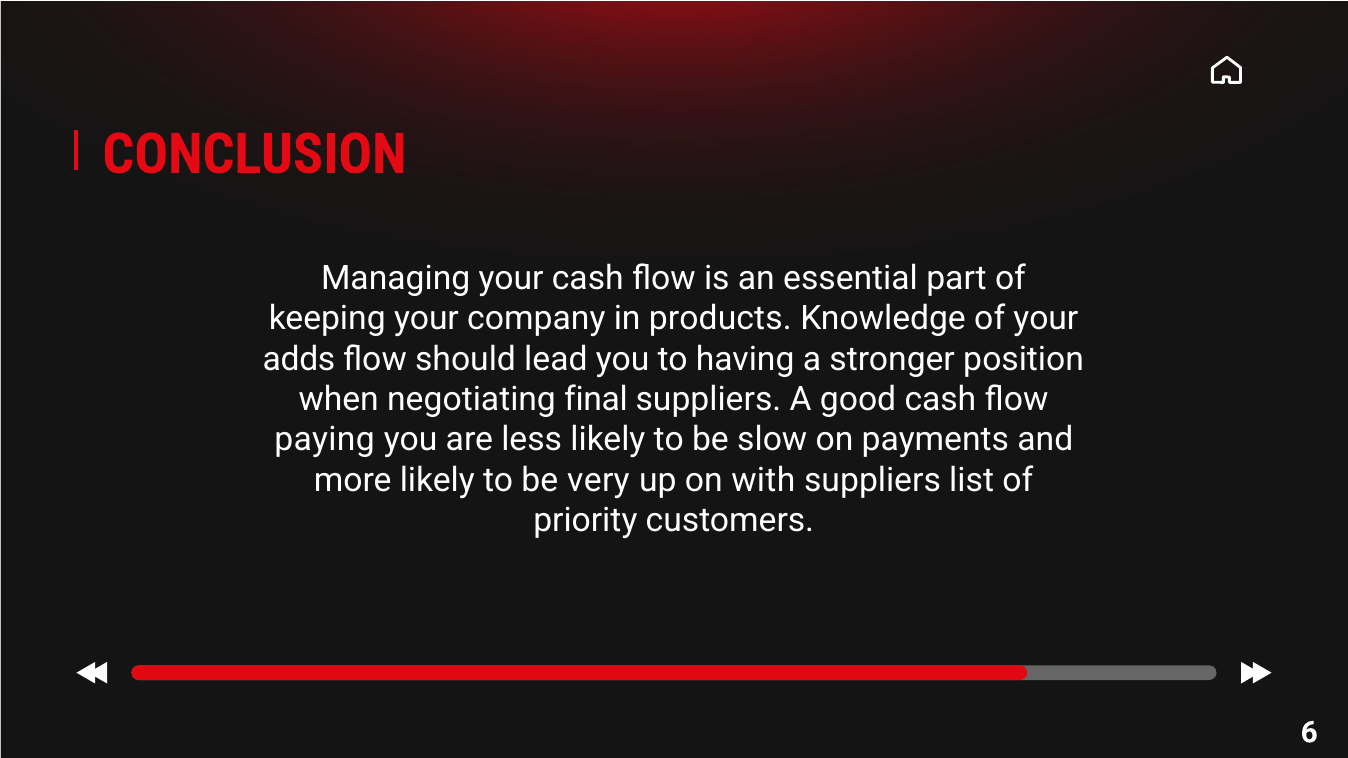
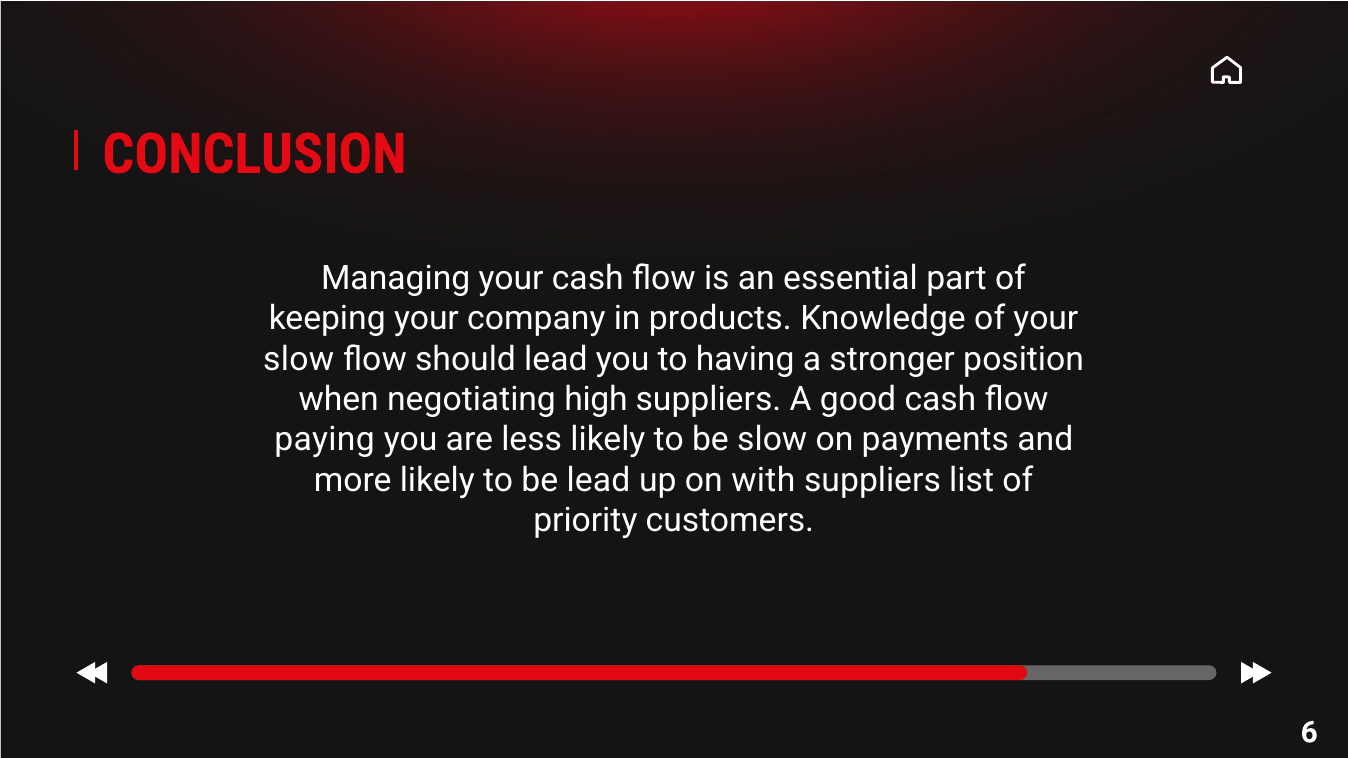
adds: adds -> slow (299, 359)
final: final -> high (596, 399)
be very: very -> lead (598, 480)
